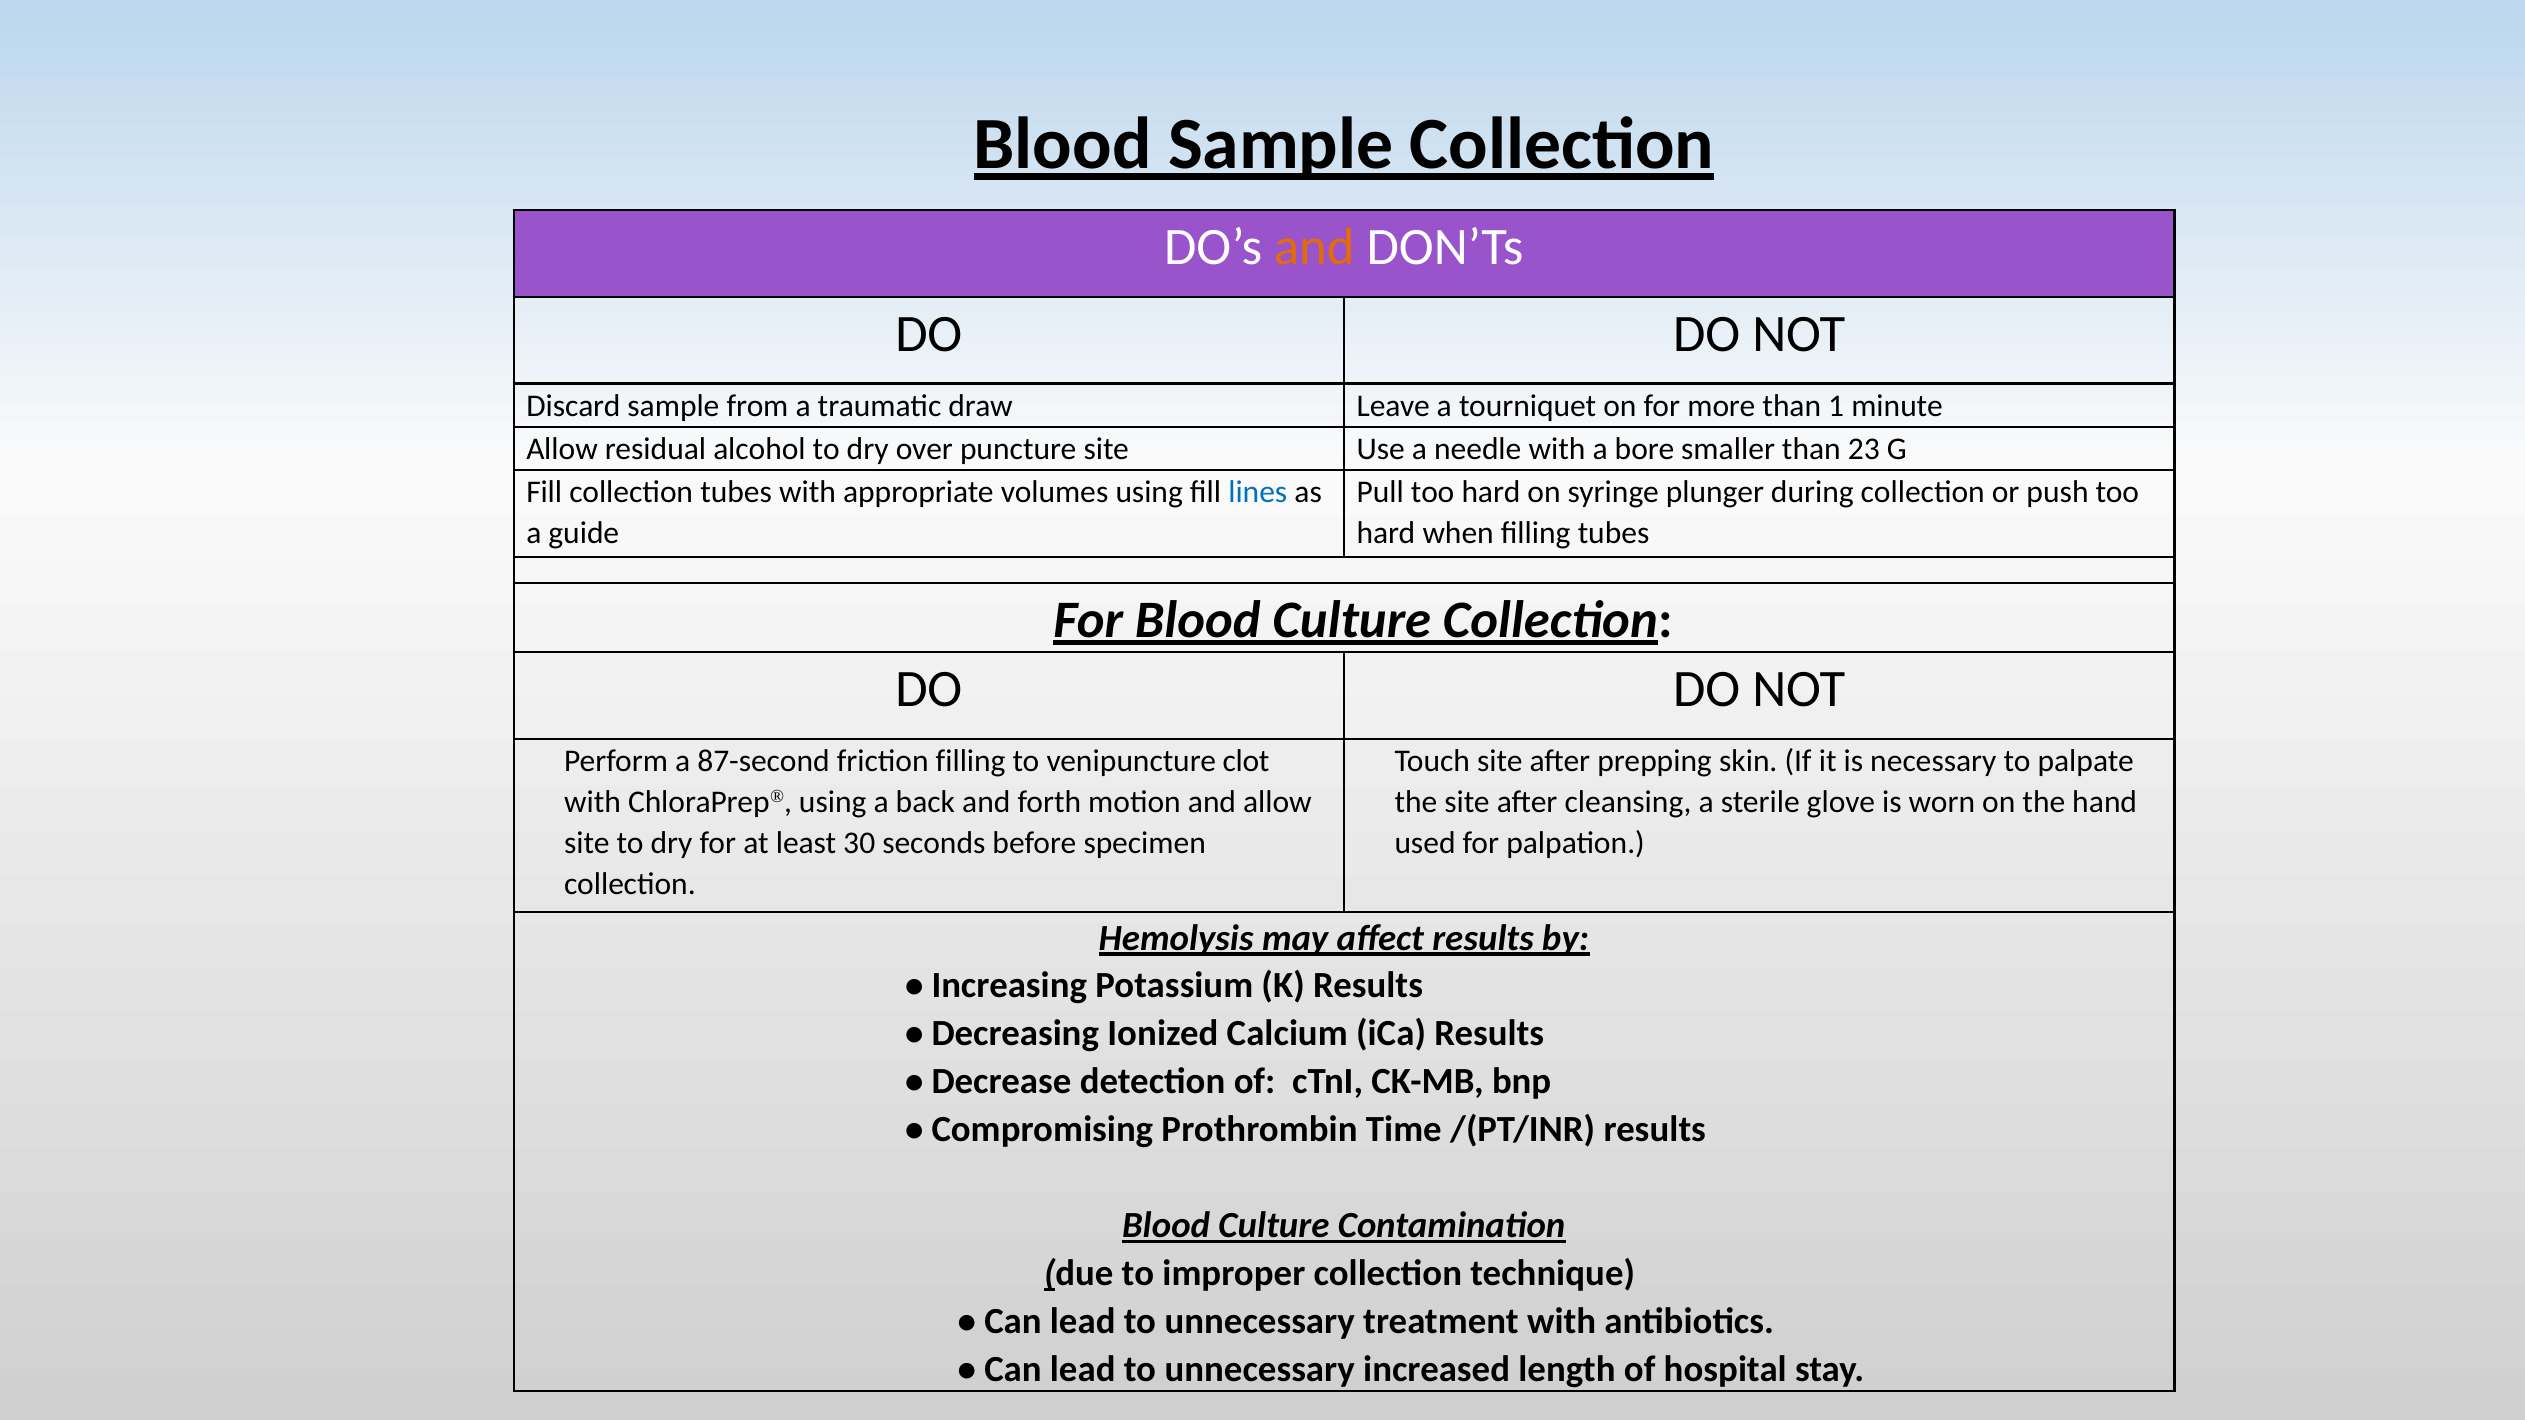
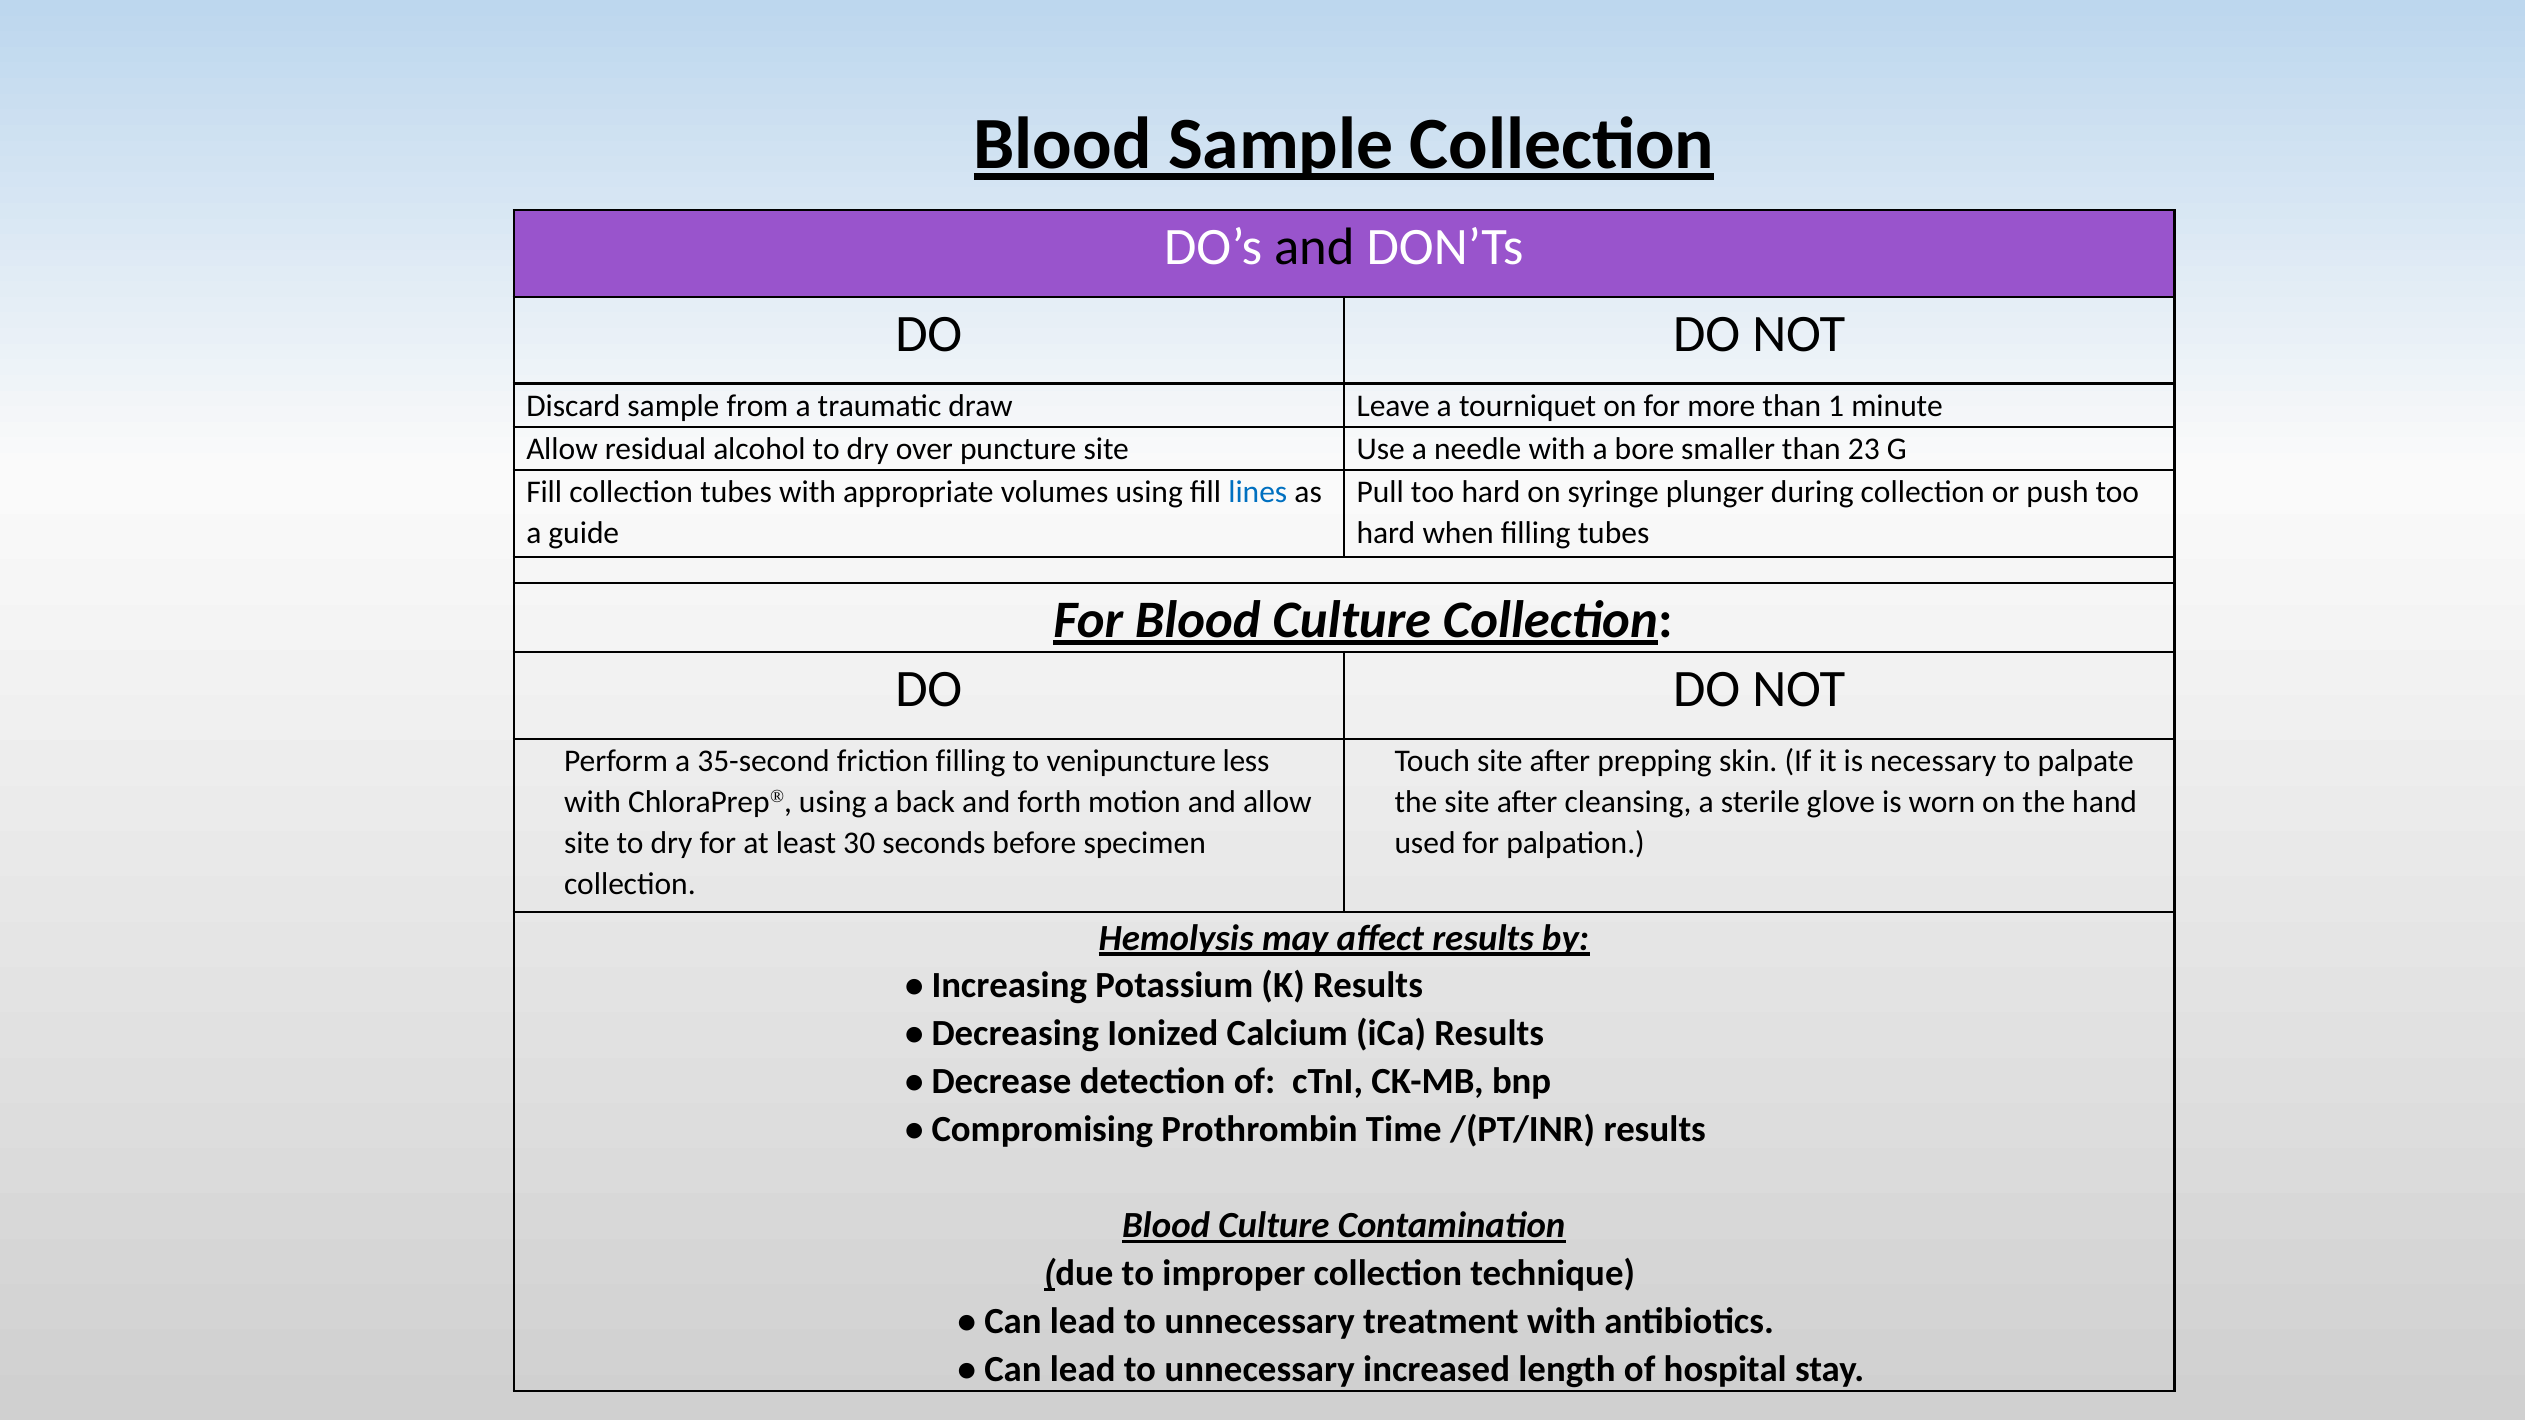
and colour: orange -> black (1314, 248)
87-second: 87-second -> 35-second (764, 761)
clot: clot -> less (1246, 761)
